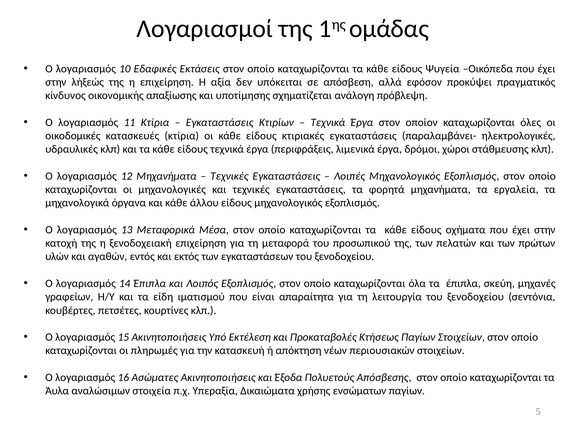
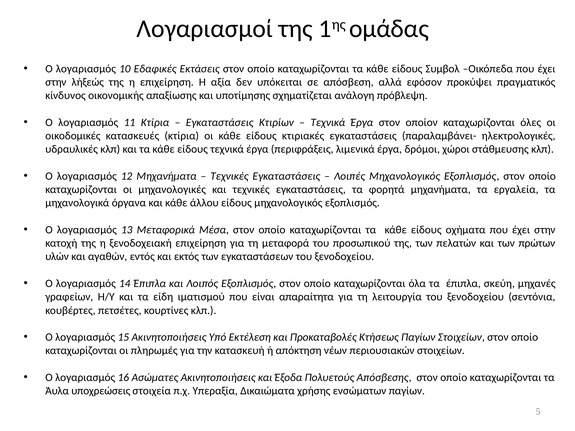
Ψυγεία: Ψυγεία -> Συμβολ (443, 69)
αναλώσιμων: αναλώσιμων -> υποχρεώσεις (101, 391)
